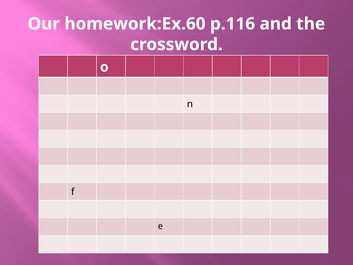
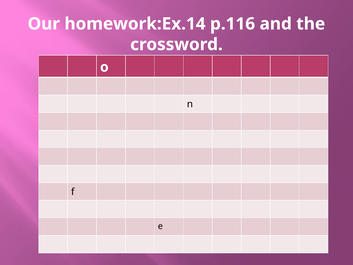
homework:Ex.60: homework:Ex.60 -> homework:Ex.14 (135, 24)
